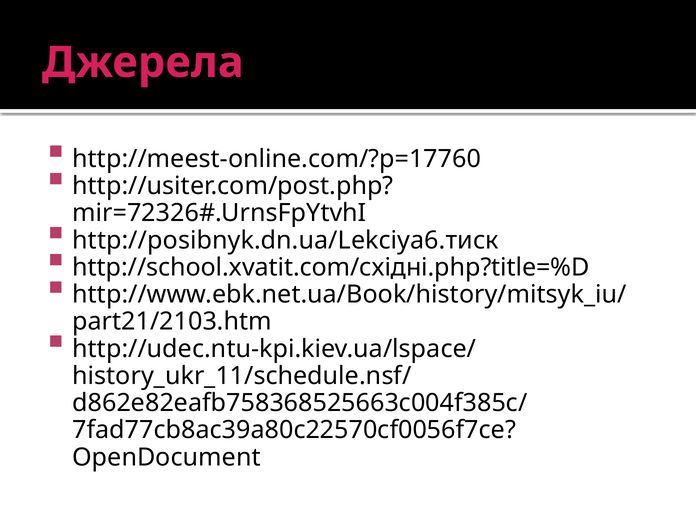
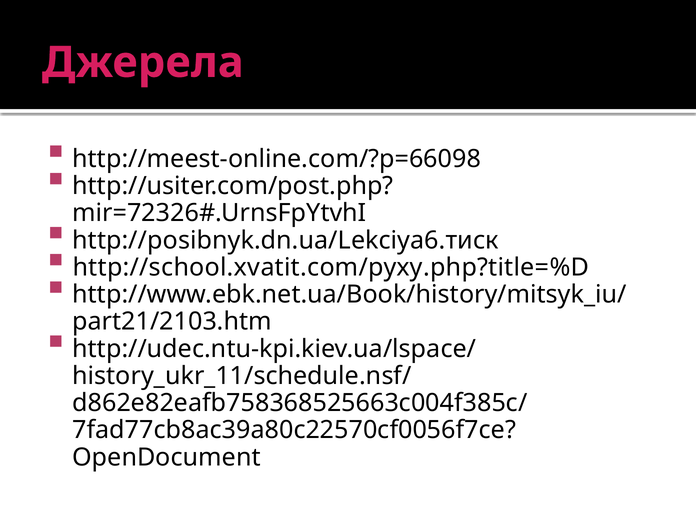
http://meest-online.com/?p=17760: http://meest-online.com/?p=17760 -> http://meest-online.com/?p=66098 (277, 159)
http://school.xvatit.com/східні.php?title=%D: http://school.xvatit.com/східні.php?title=%D -> http://school.xvatit.com/руху.php?title=%D (331, 267)
